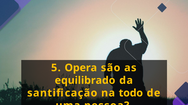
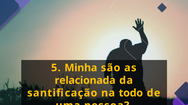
Opera: Opera -> Minha (81, 68)
equilibrado: equilibrado -> relacionada (85, 81)
